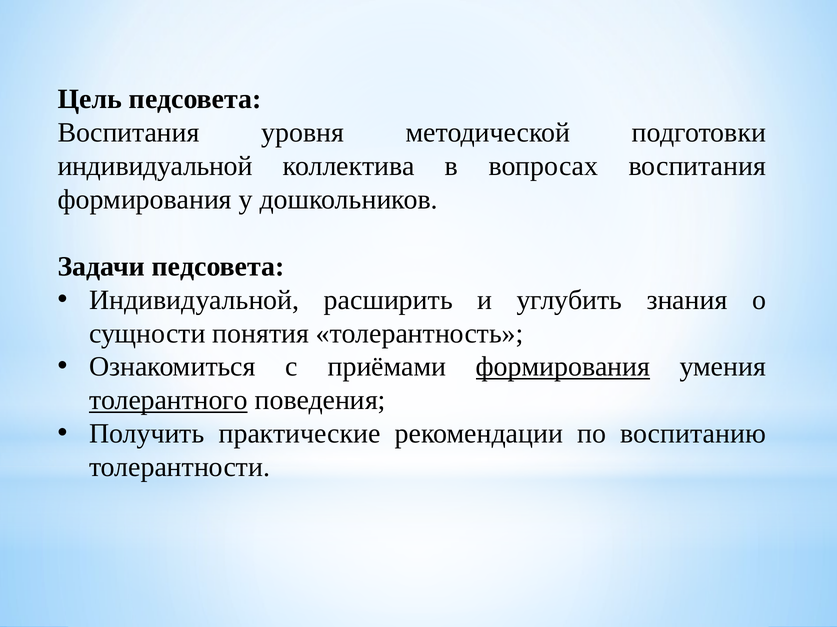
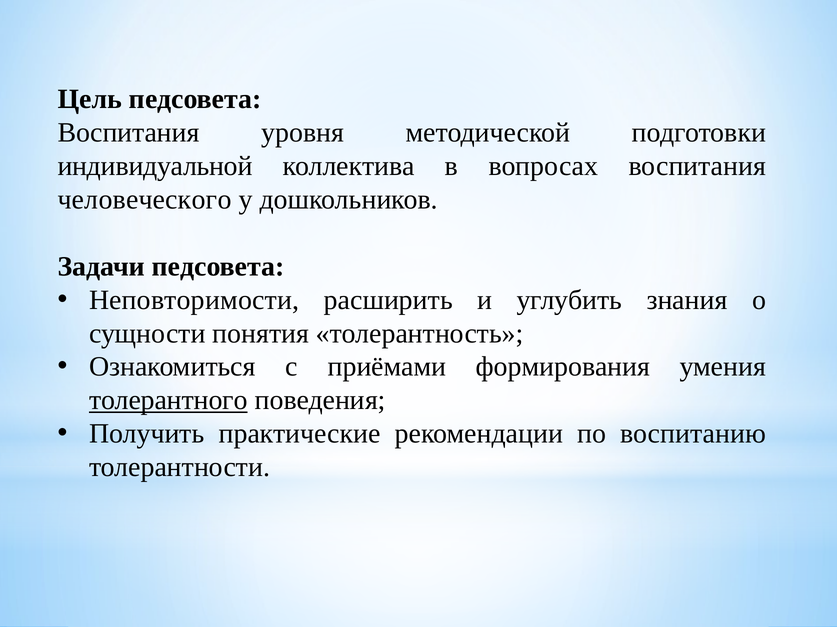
формирования: формирования -> человеческого (145, 200)
Индивидуальной: Индивидуальной -> Неповторимости (194, 300)
формирования underline: present -> none (563, 367)
